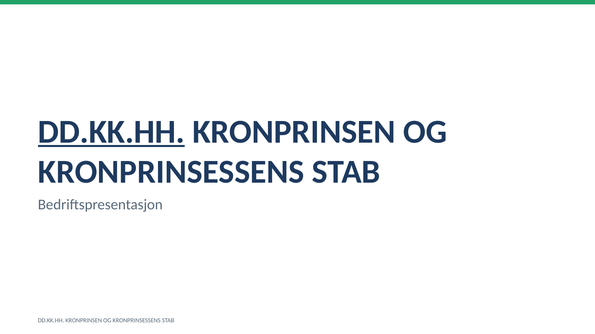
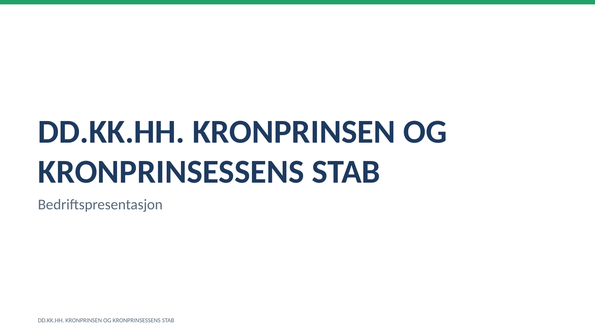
DD.KK.HH underline: present -> none (111, 132)
